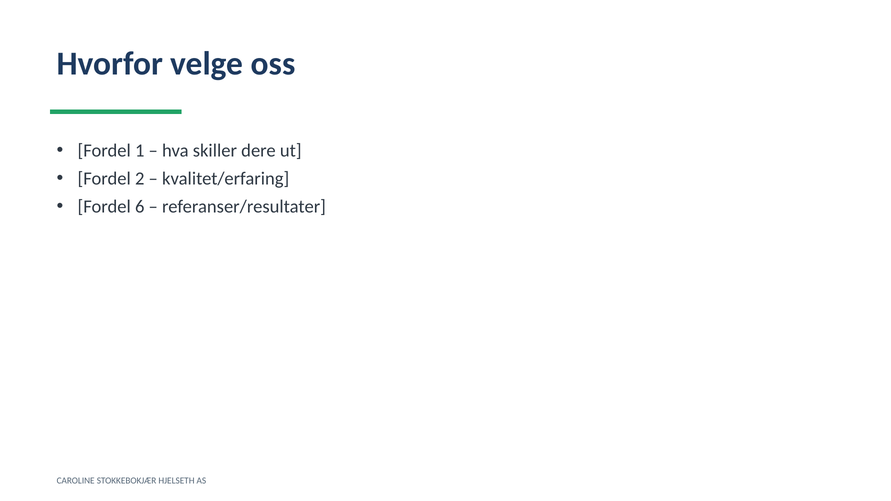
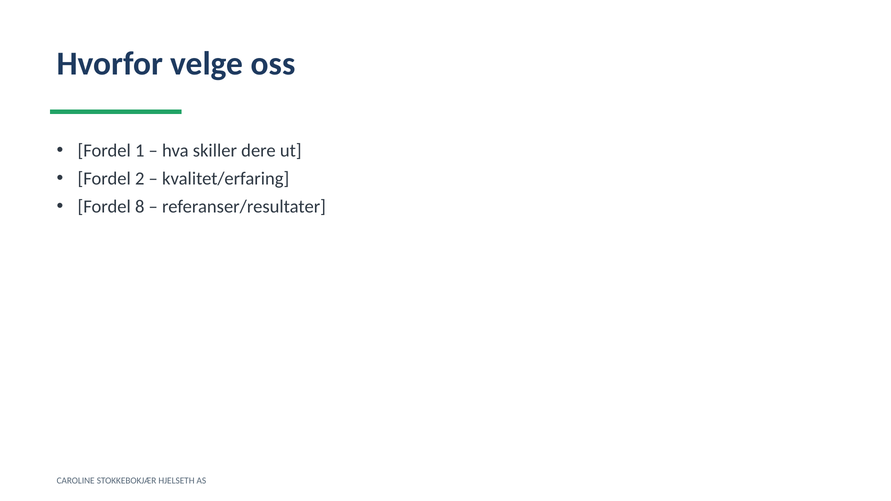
6: 6 -> 8 (140, 207)
